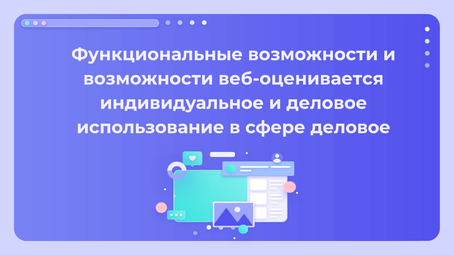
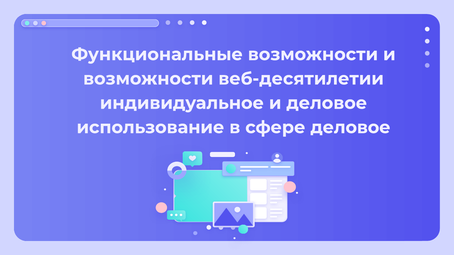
веб-оценивается: веб-оценивается -> веб-десятилетии (301, 79)
